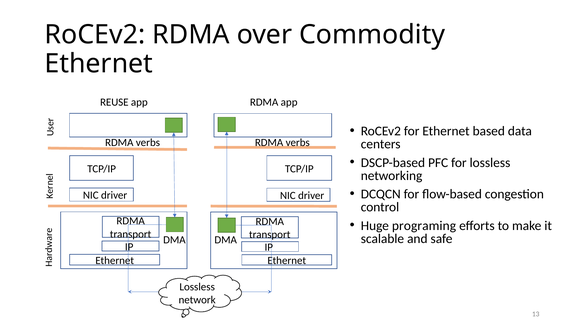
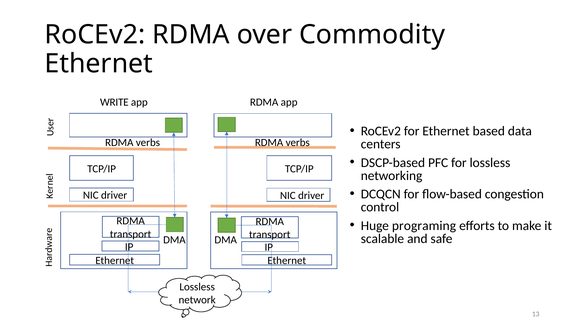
REUSE: REUSE -> WRITE (114, 102)
